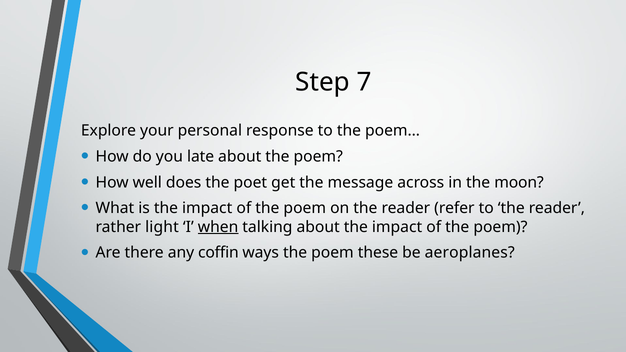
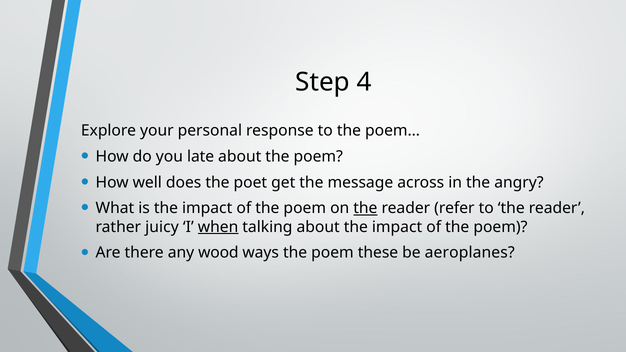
7: 7 -> 4 (364, 82)
moon: moon -> angry (519, 182)
the underline: none -> present (365, 208)
light: light -> juicy (162, 227)
coffin: coffin -> wood (218, 253)
